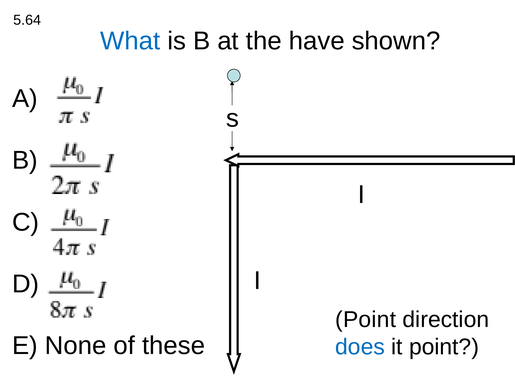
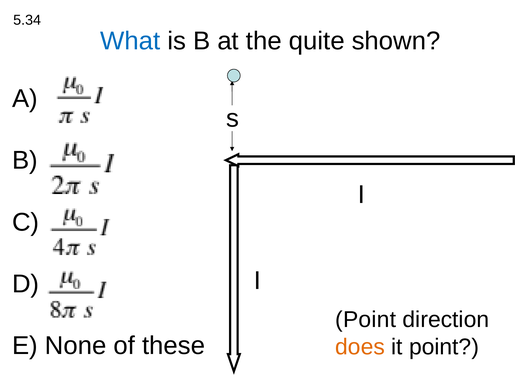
5.64: 5.64 -> 5.34 (27, 20)
have: have -> quite (317, 41)
does colour: blue -> orange (360, 347)
